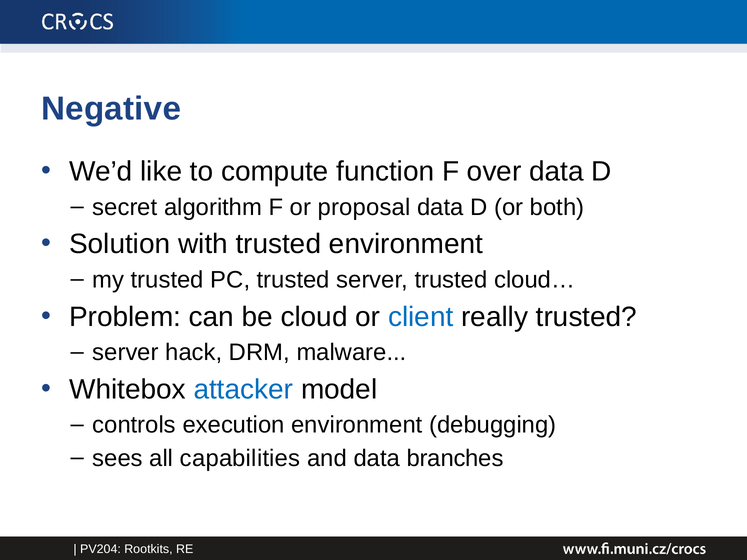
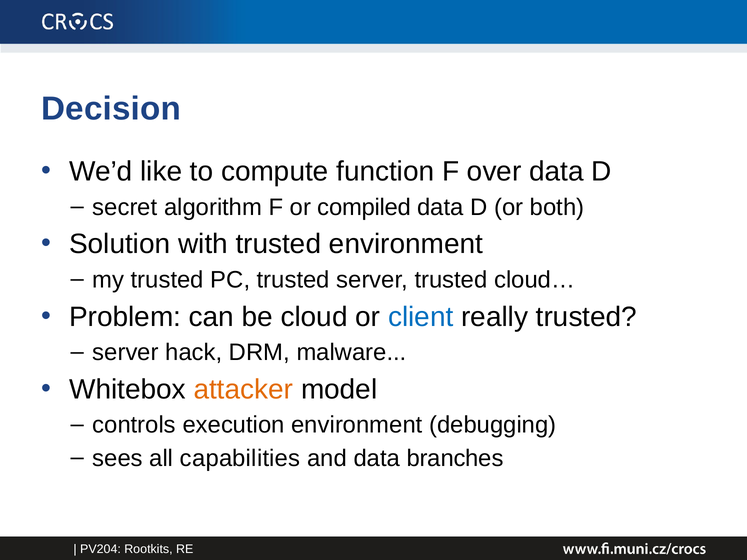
Negative: Negative -> Decision (111, 109)
proposal: proposal -> compiled (364, 207)
attacker colour: blue -> orange (243, 390)
